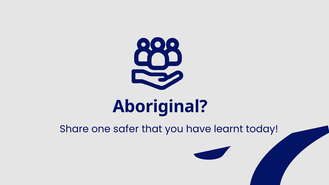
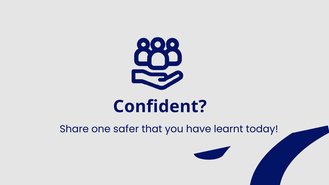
Aboriginal: Aboriginal -> Confident (160, 107)
